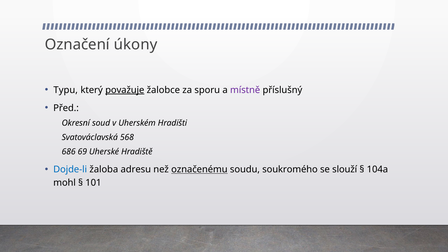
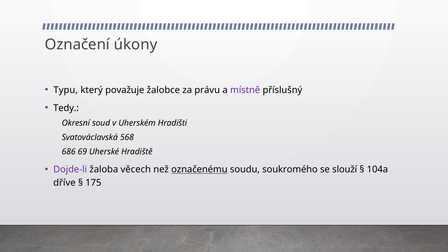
považuje underline: present -> none (125, 90)
sporu: sporu -> právu (207, 90)
Před: Před -> Tedy (66, 108)
Dojde-li colour: blue -> purple (70, 169)
adresu: adresu -> věcech (136, 169)
mohl: mohl -> dříve (64, 183)
101: 101 -> 175 (93, 183)
